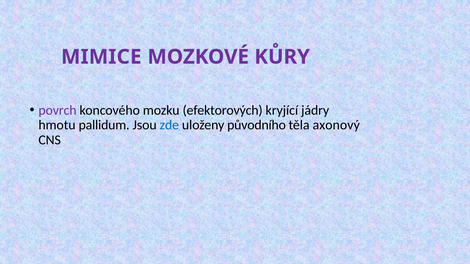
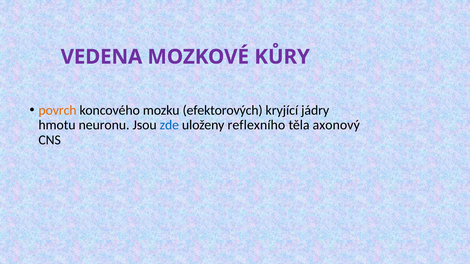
MIMICE: MIMICE -> VEDENA (101, 57)
povrch colour: purple -> orange (58, 110)
pallidum: pallidum -> neuronu (104, 125)
původního: původního -> reflexního (256, 125)
